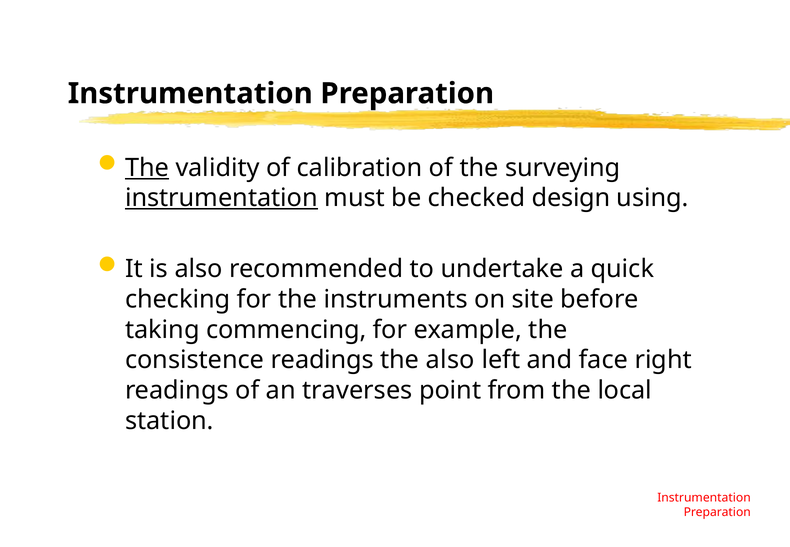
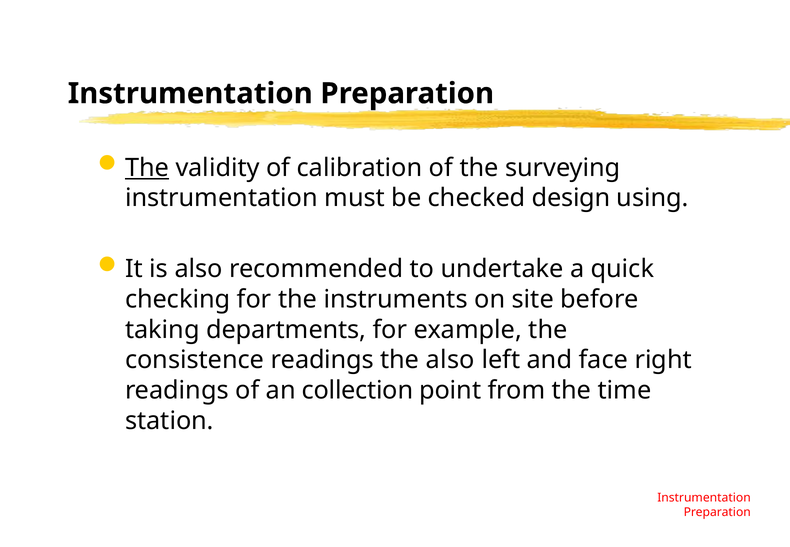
instrumentation underline: present -> none (221, 198)
commencing: commencing -> departments (286, 330)
traverses: traverses -> collection (358, 390)
local: local -> time (625, 390)
